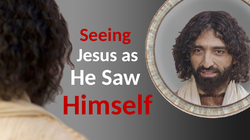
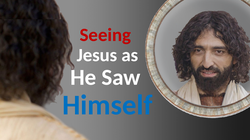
Himself colour: red -> blue (107, 106)
